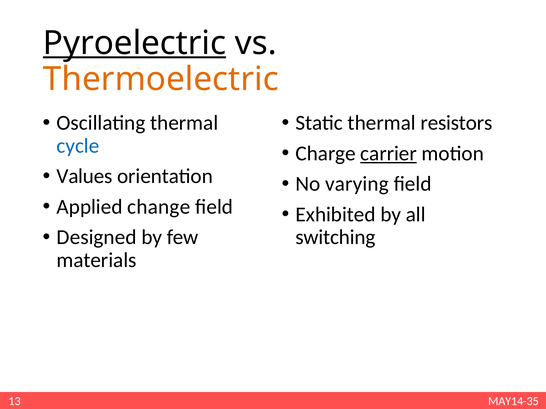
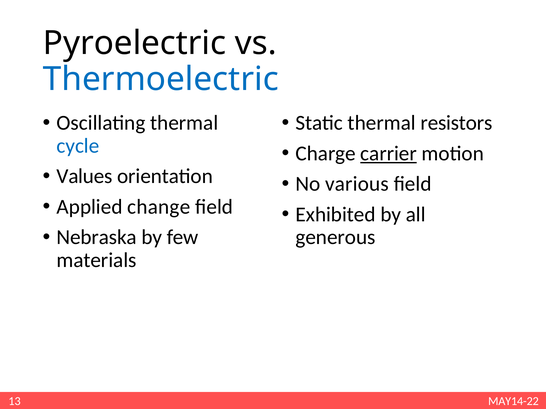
Pyroelectric underline: present -> none (135, 43)
Thermoelectric colour: orange -> blue (161, 79)
varying: varying -> various (357, 184)
Designed: Designed -> Nebraska (97, 238)
switching: switching -> generous (335, 238)
MAY14-35: MAY14-35 -> MAY14-22 (513, 402)
